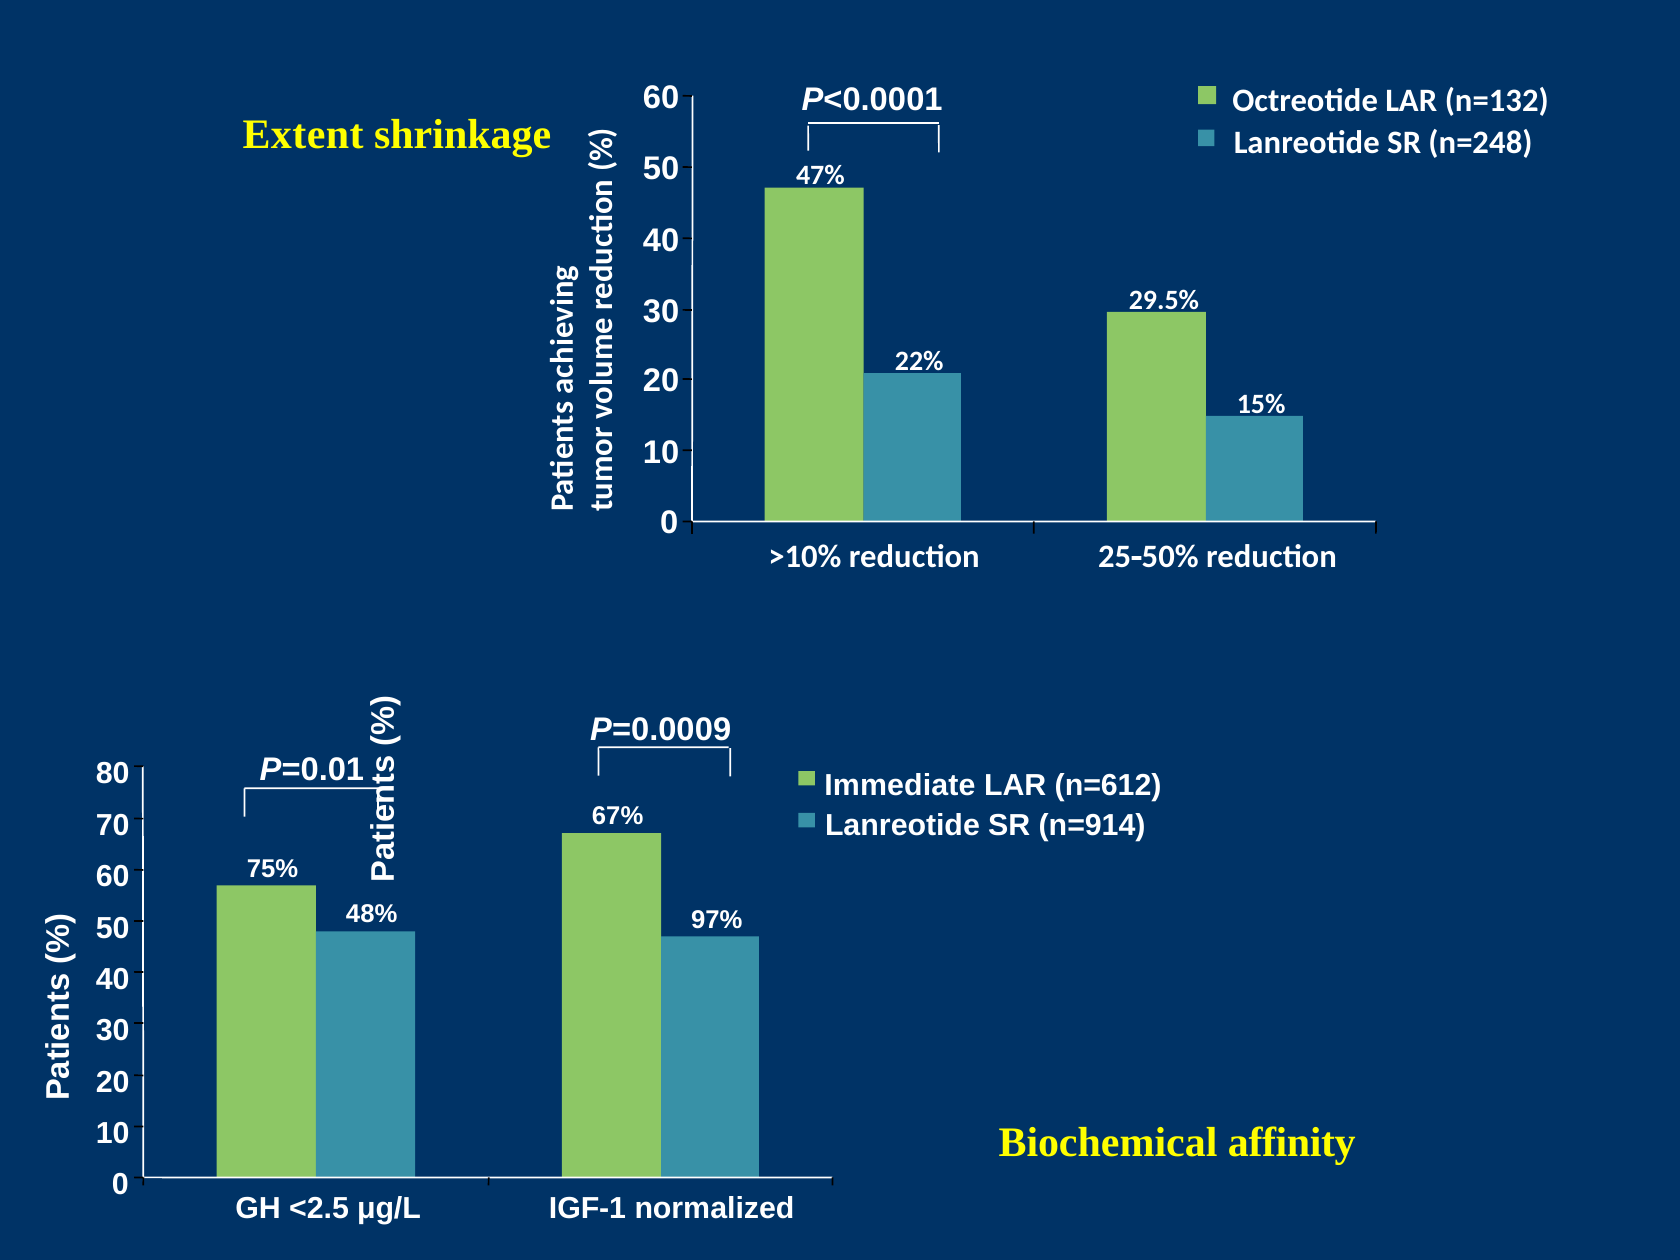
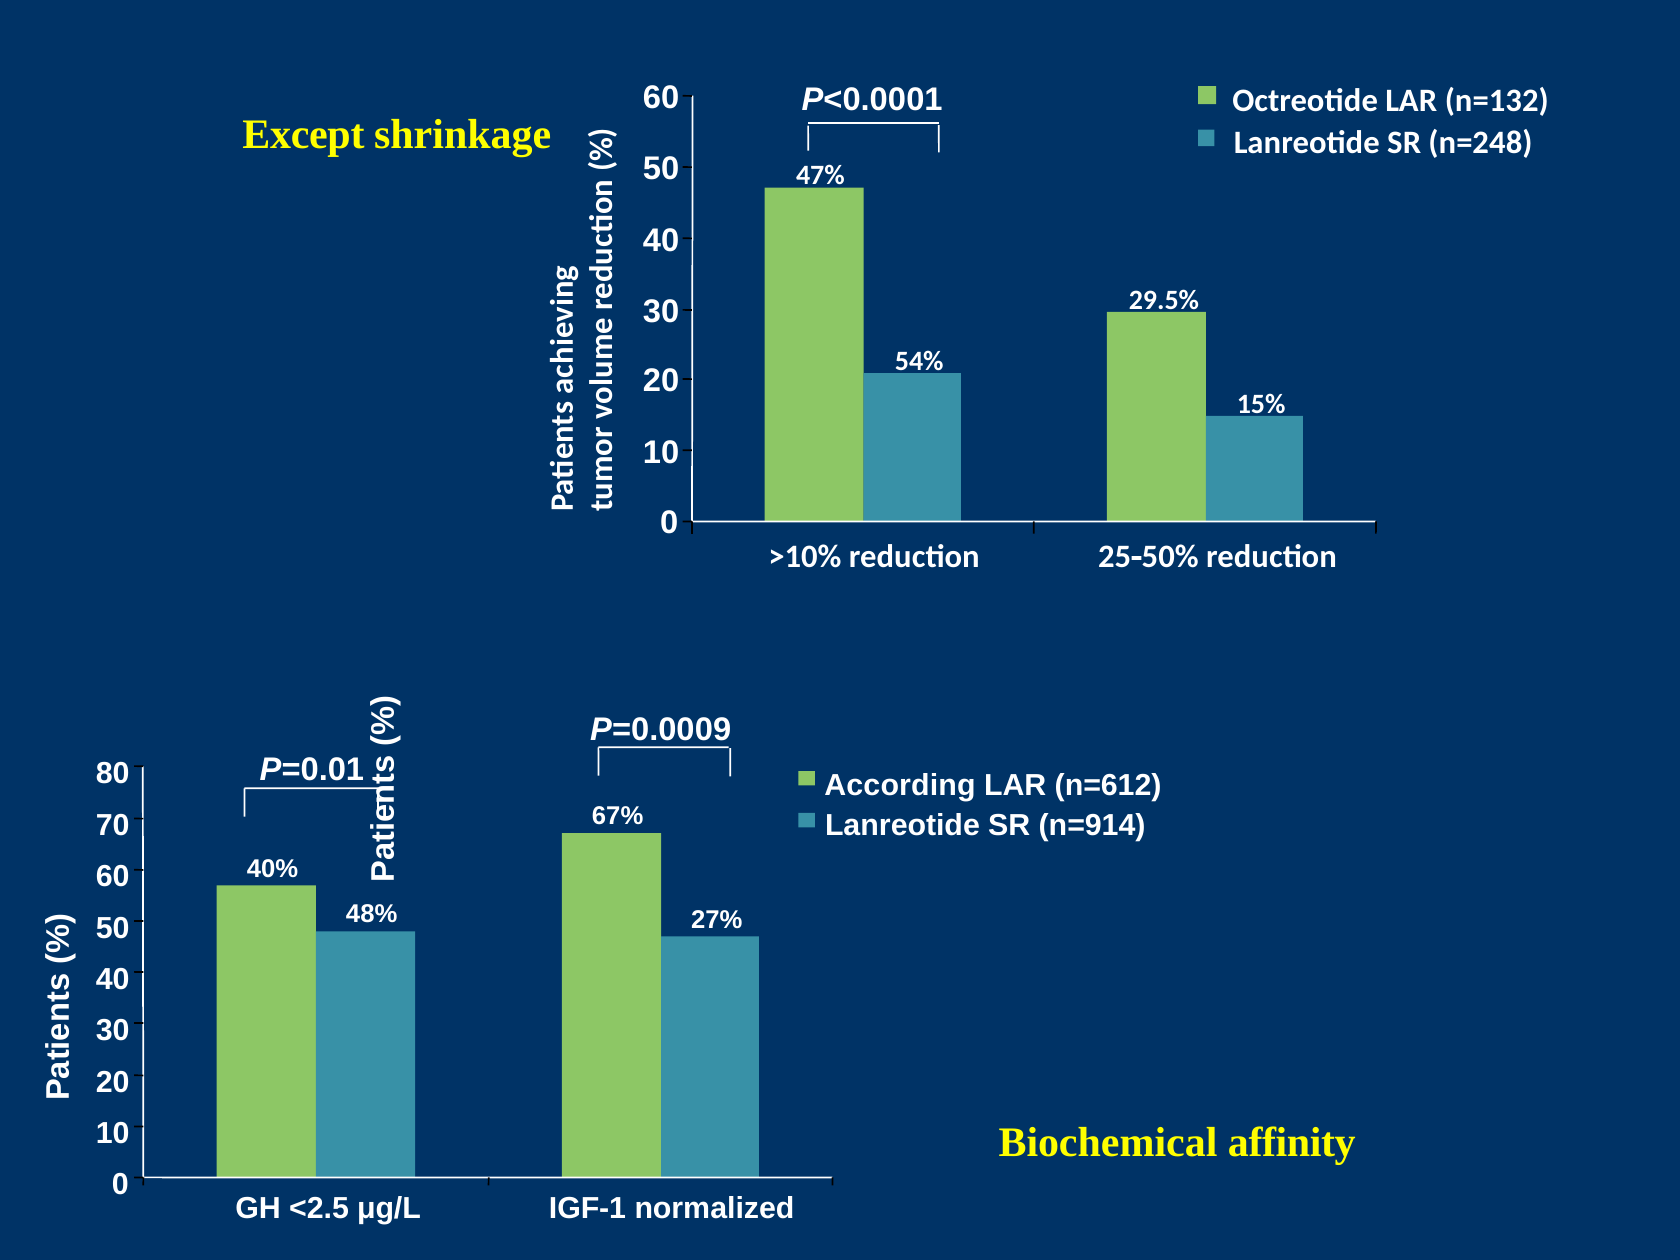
Extent: Extent -> Except (303, 134)
22%: 22% -> 54% (919, 362)
Immediate: Immediate -> According (900, 786)
75%: 75% -> 40% (272, 869)
97%: 97% -> 27% (717, 920)
